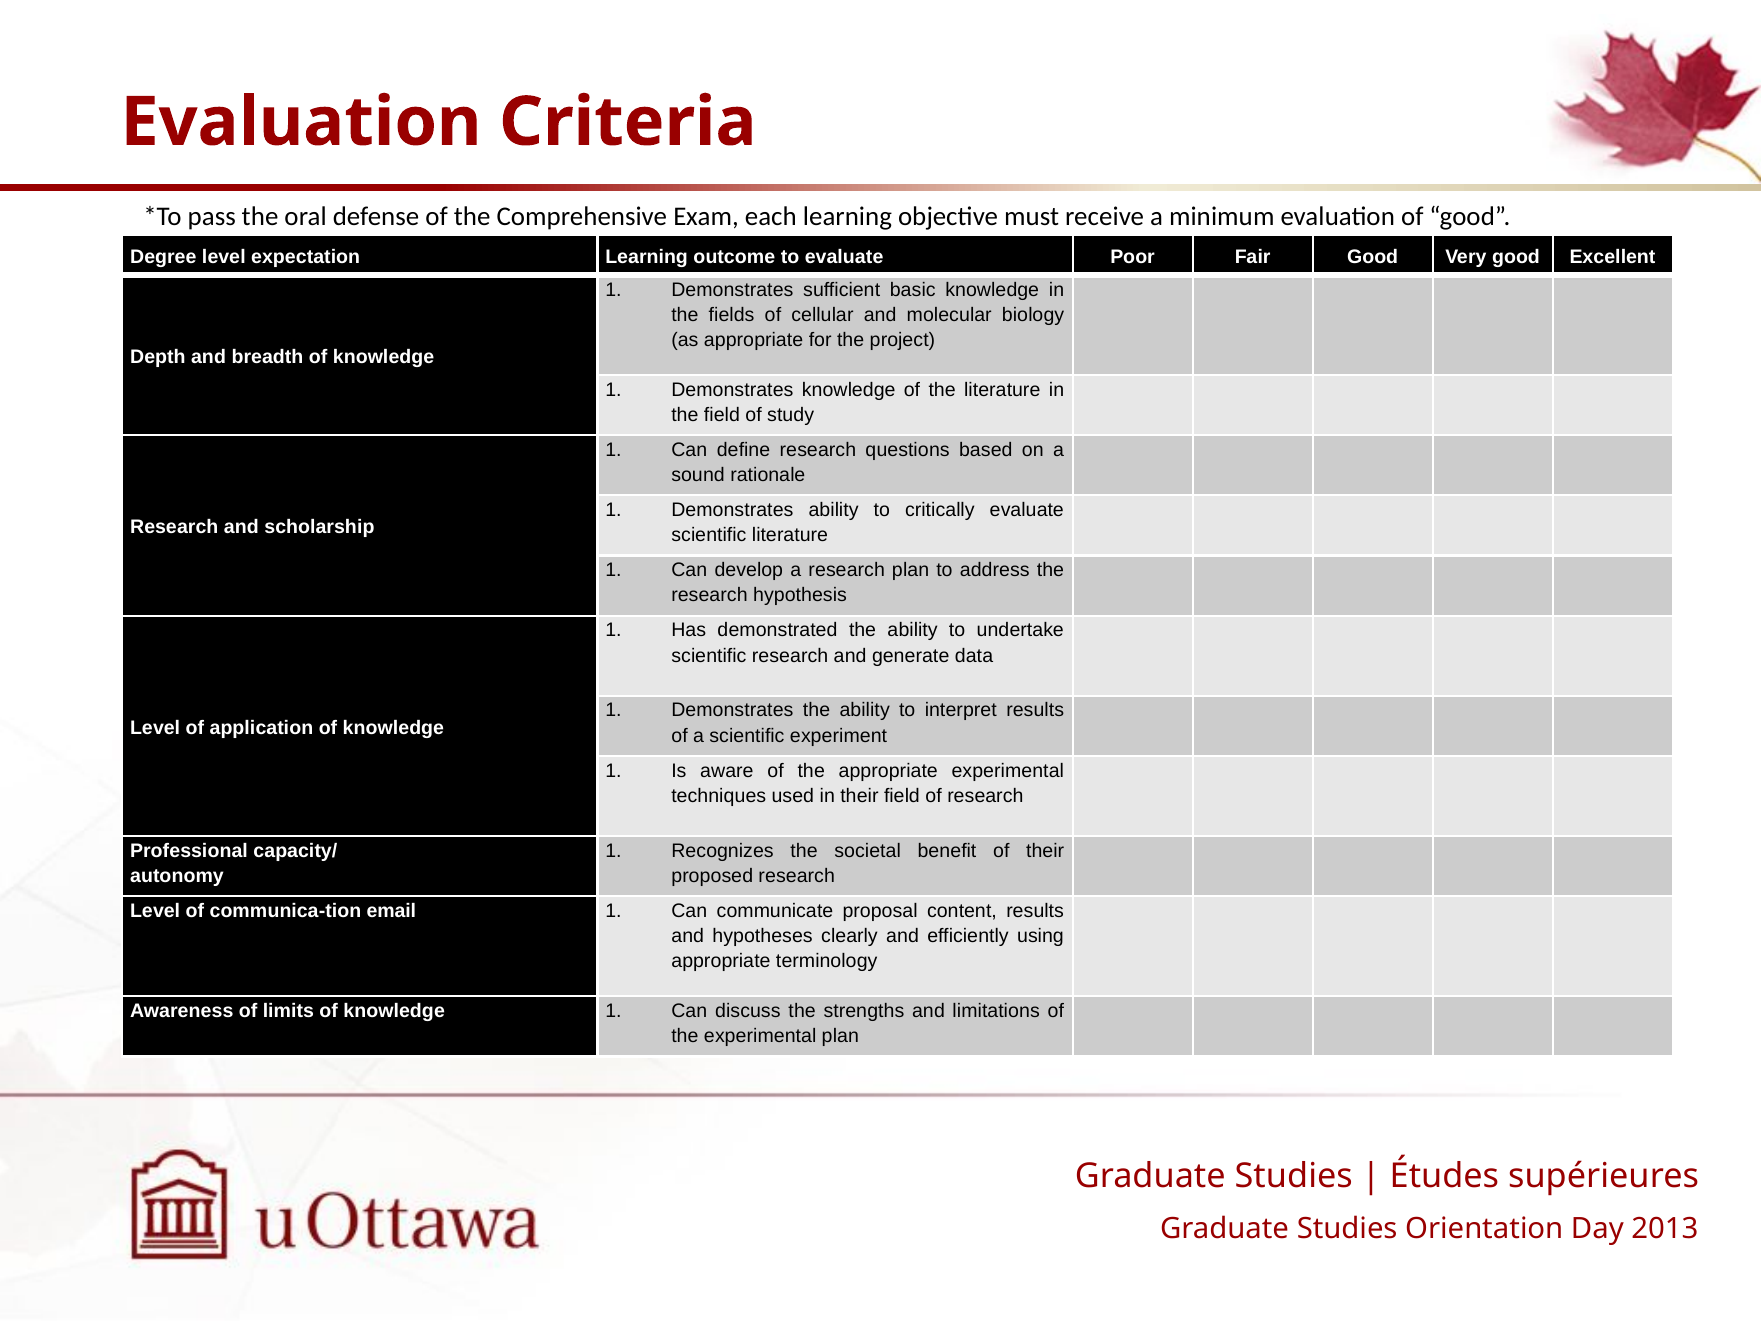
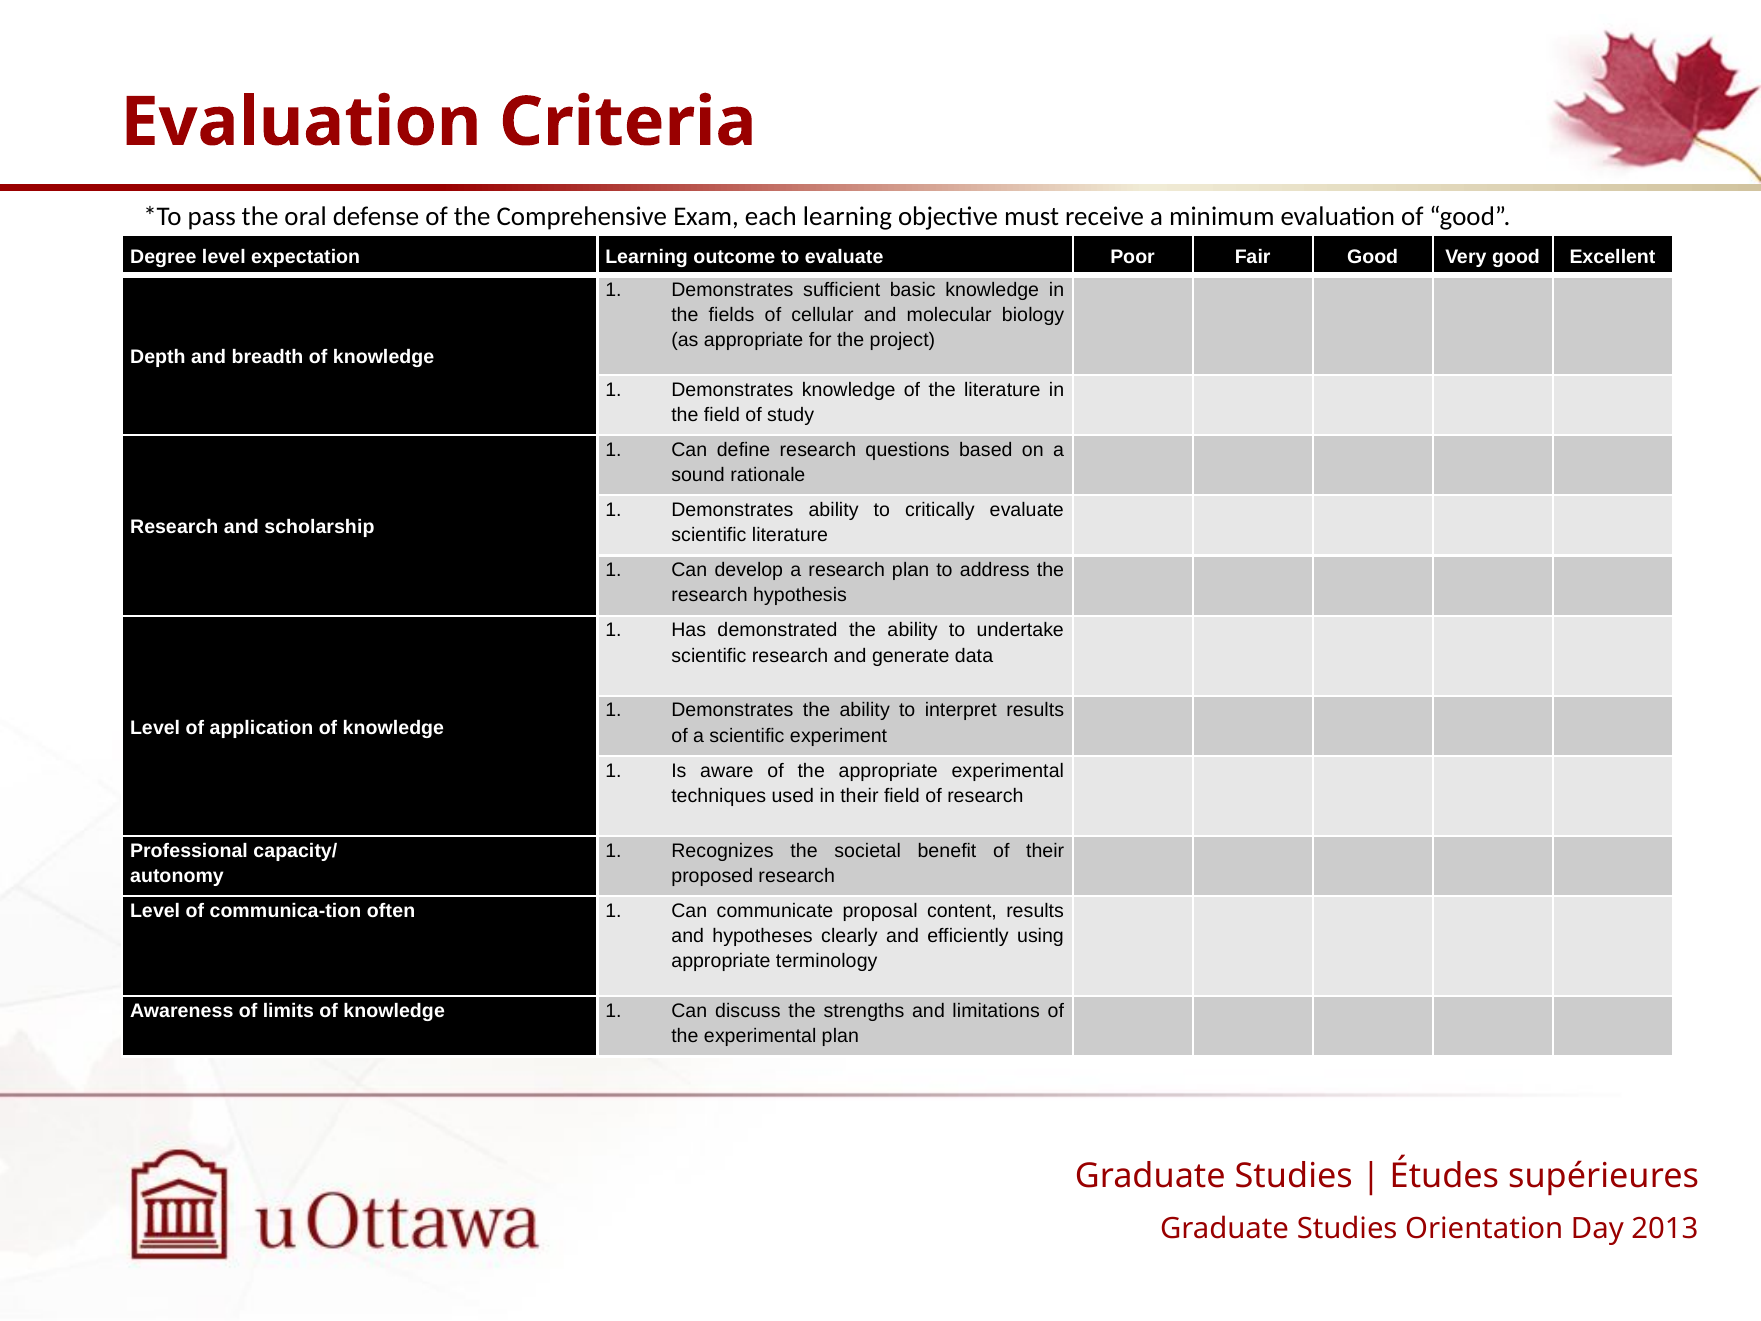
email: email -> often (391, 911)
